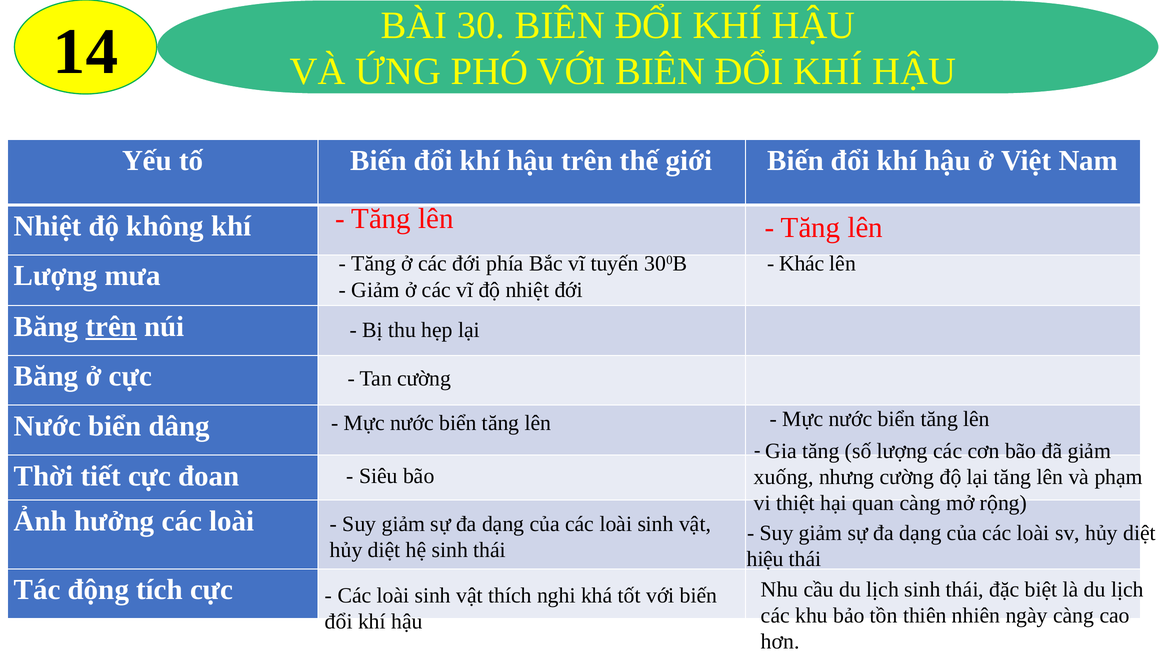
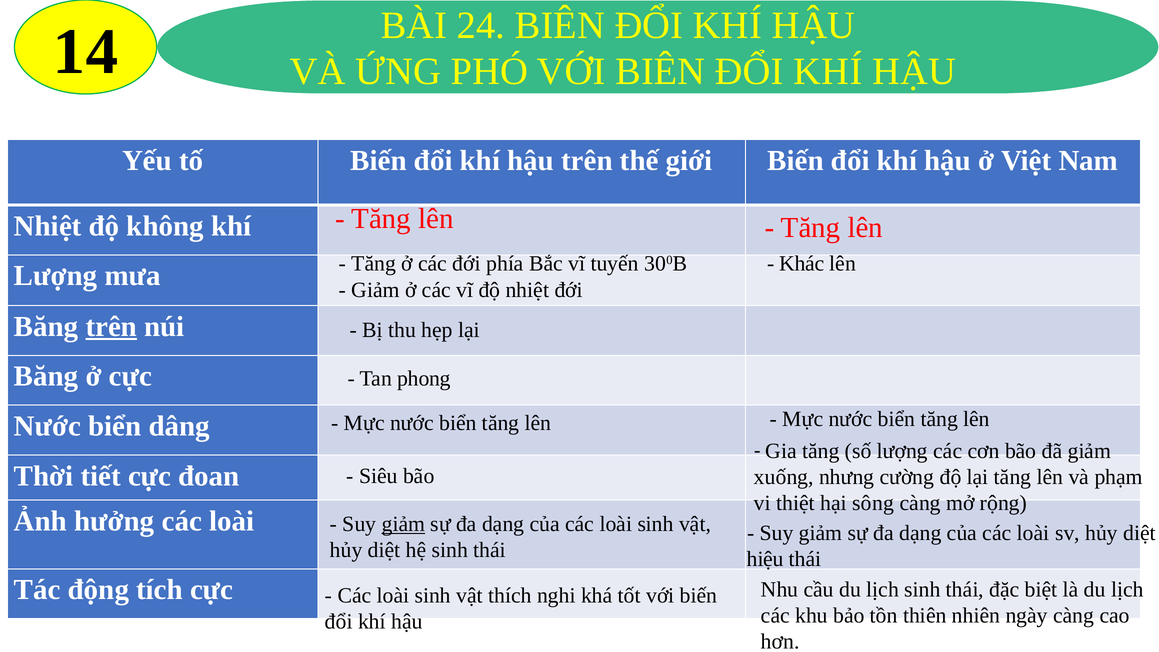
30: 30 -> 24 (481, 25)
Tan cường: cường -> phong (424, 378)
quan: quan -> sông (873, 503)
giảm underline: none -> present (403, 524)
